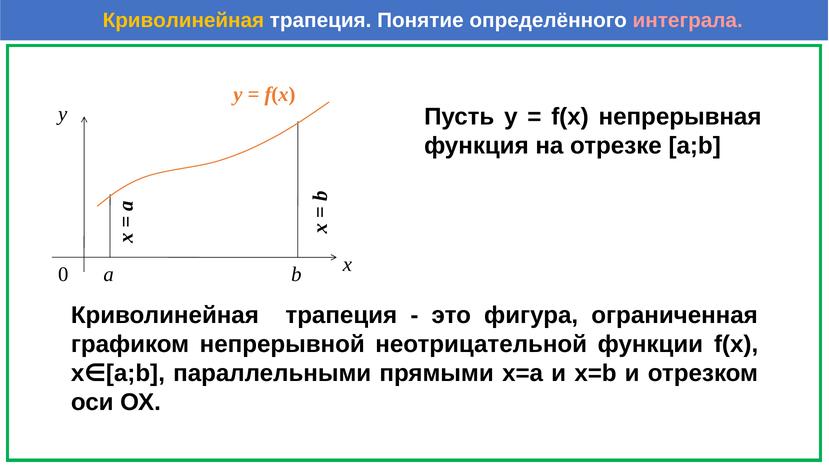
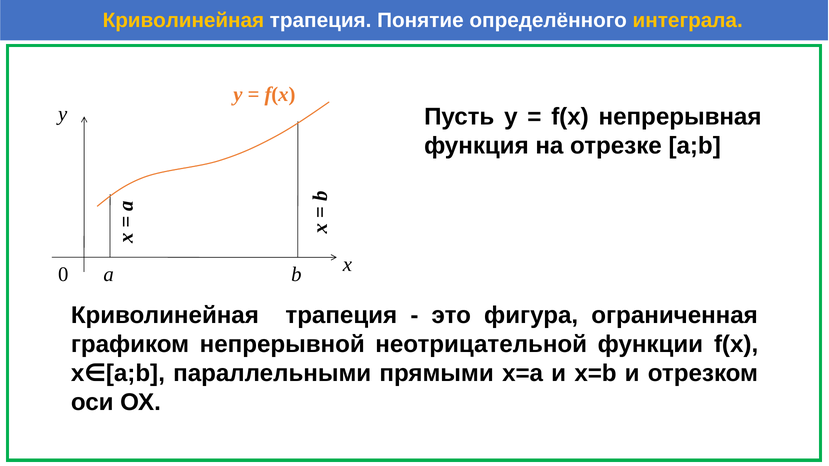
интеграла colour: pink -> yellow (688, 21)
